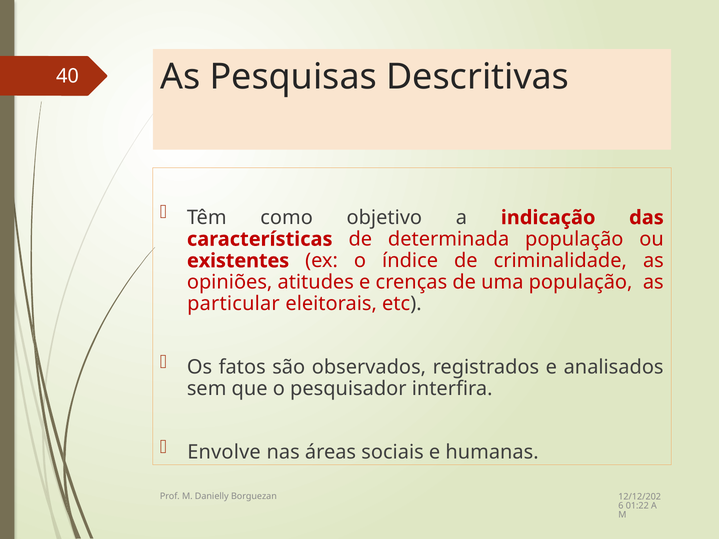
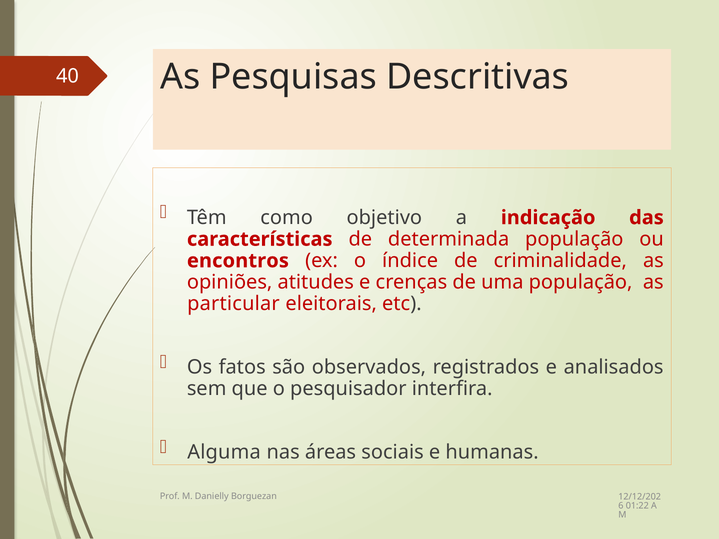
existentes: existentes -> encontros (238, 261)
Envolve: Envolve -> Alguma (224, 453)
